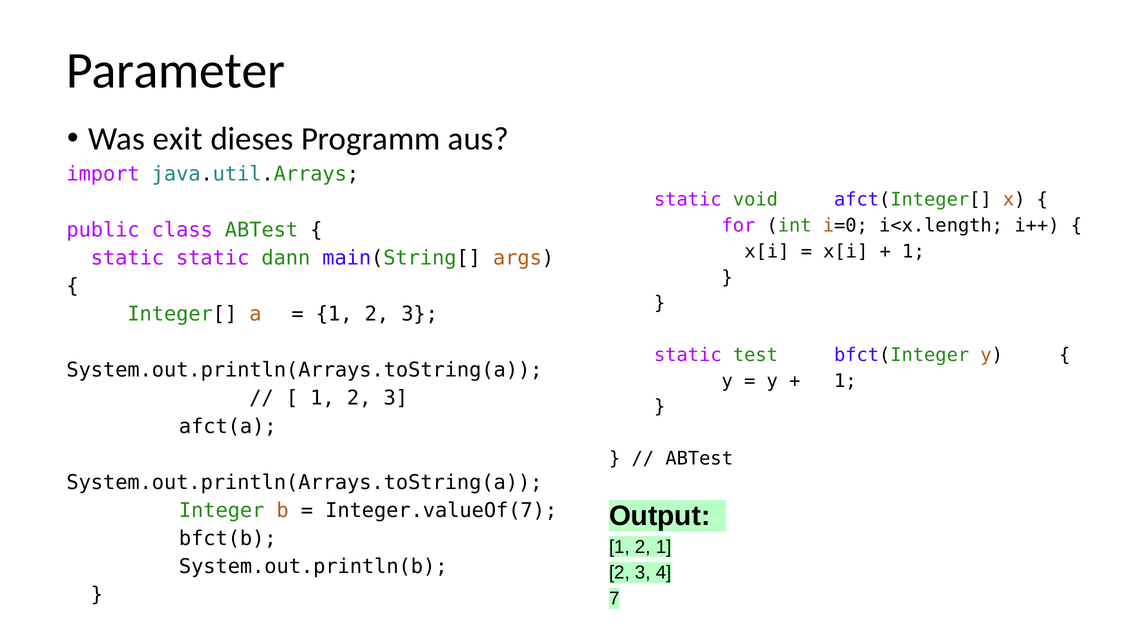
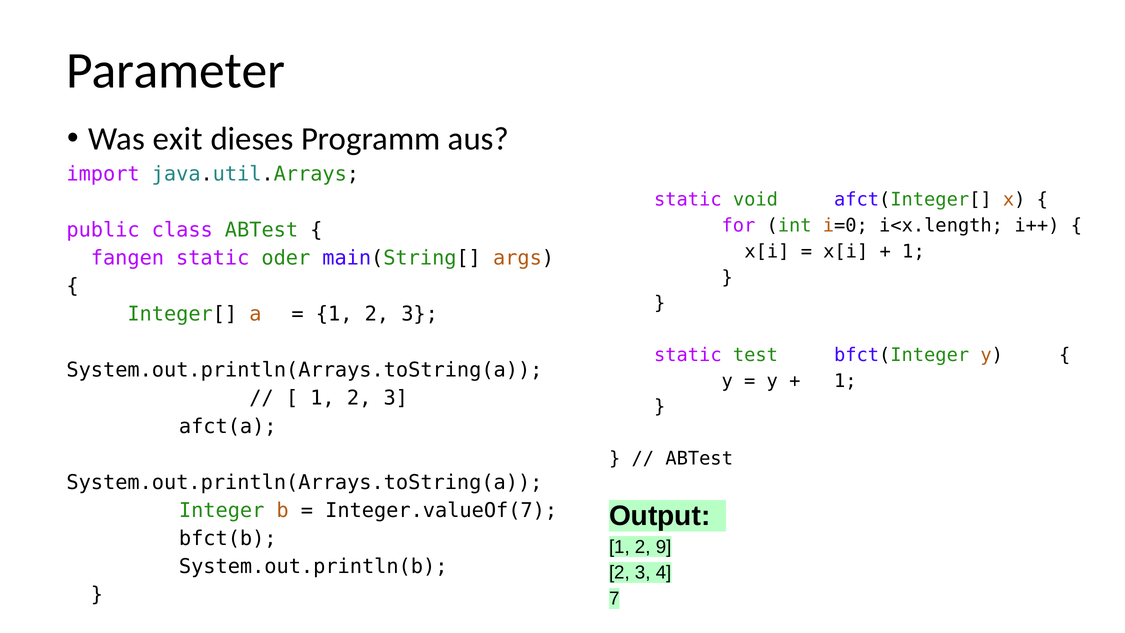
static: static -> fangen (127, 258)
dann: dann -> oder (286, 258)
2 1: 1 -> 9 (664, 547)
